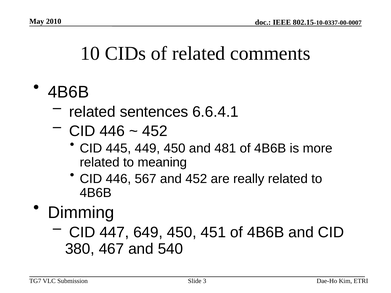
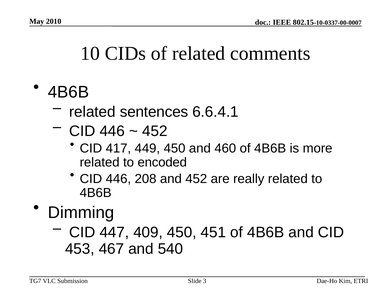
445: 445 -> 417 (118, 148)
481: 481 -> 460 (225, 148)
meaning: meaning -> encoded (162, 163)
567: 567 -> 208 (146, 179)
649: 649 -> 409 (148, 233)
380: 380 -> 453 (80, 249)
